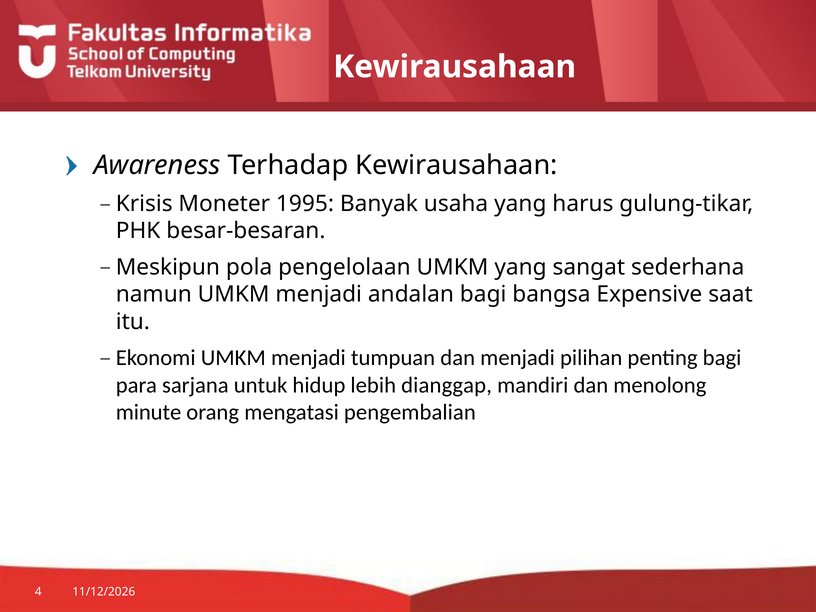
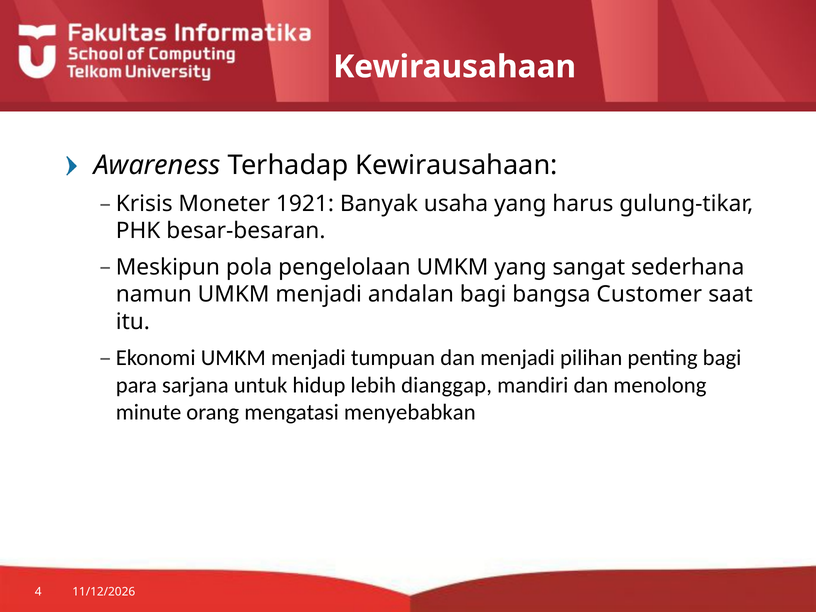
1995: 1995 -> 1921 (305, 204)
Expensive: Expensive -> Customer (649, 294)
pengembalian: pengembalian -> menyebabkan (410, 412)
